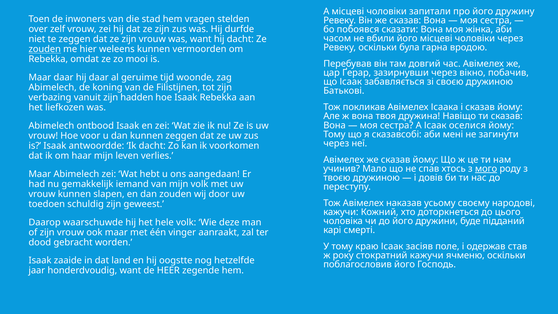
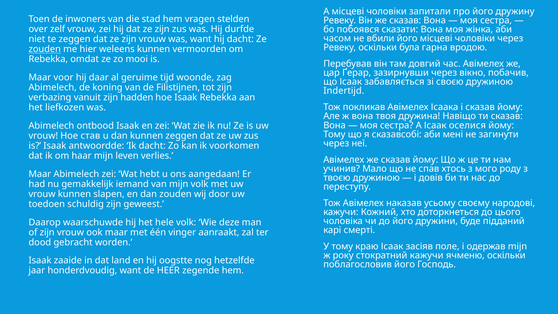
Maar daar: daar -> voor (63, 77)
Батькові: Батькові -> Indertijd (344, 91)
voor: voor -> став (90, 136)
мого underline: present -> none (486, 169)
одержав став: став -> mijn (517, 246)
